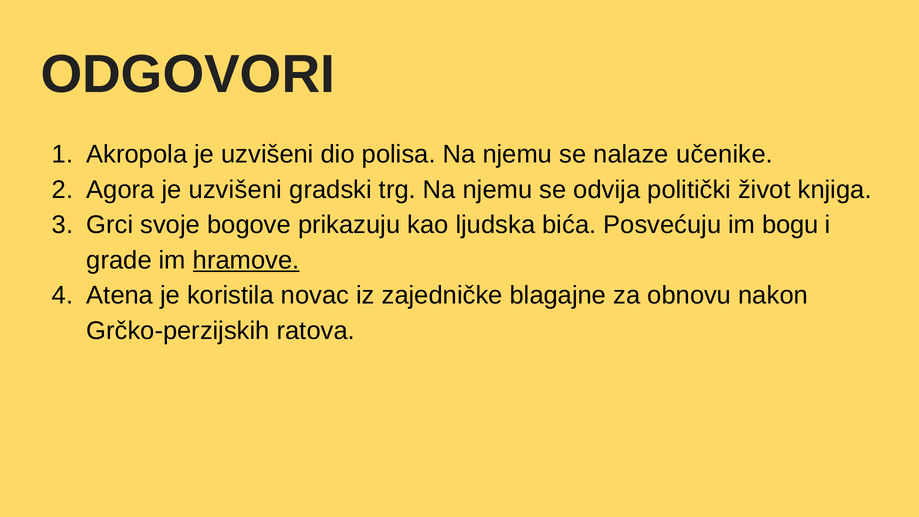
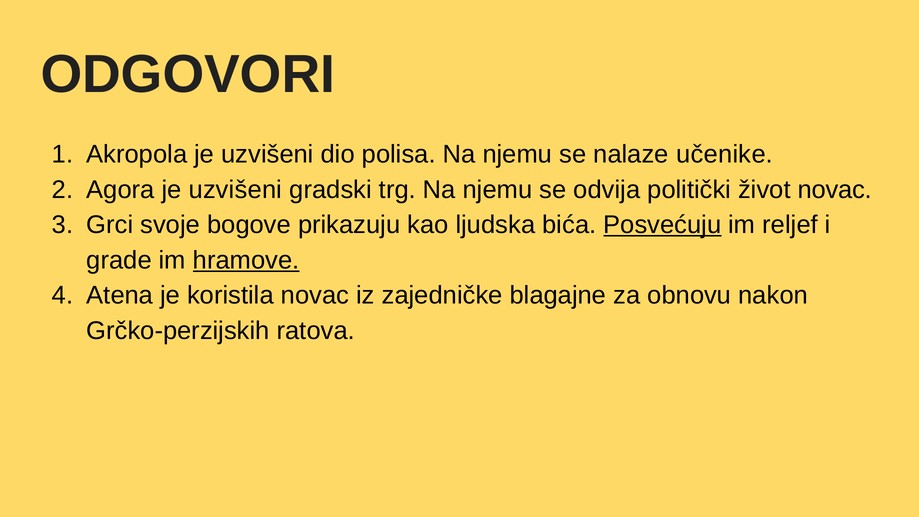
život knjiga: knjiga -> novac (835, 190)
Posvećuju underline: none -> present (662, 225)
bogu: bogu -> reljef (790, 225)
